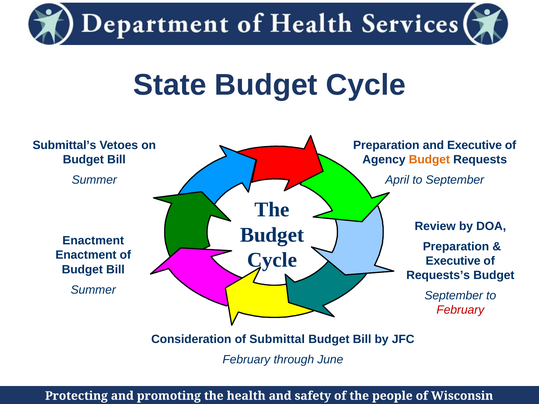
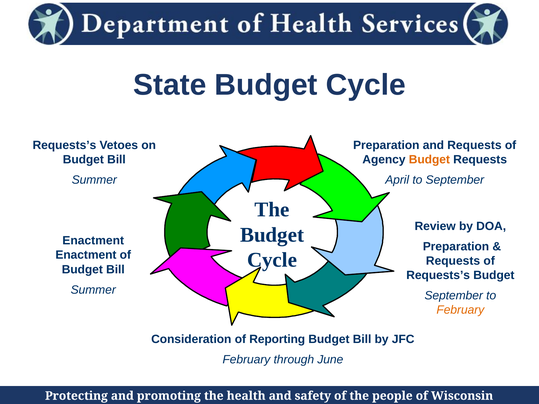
Submittal’s: Submittal’s -> Requests’s (64, 145)
and Executive: Executive -> Requests (474, 145)
Executive: Executive -> Requests (453, 261)
February colour: red -> orange (460, 310)
Submittal: Submittal -> Reporting (277, 339)
